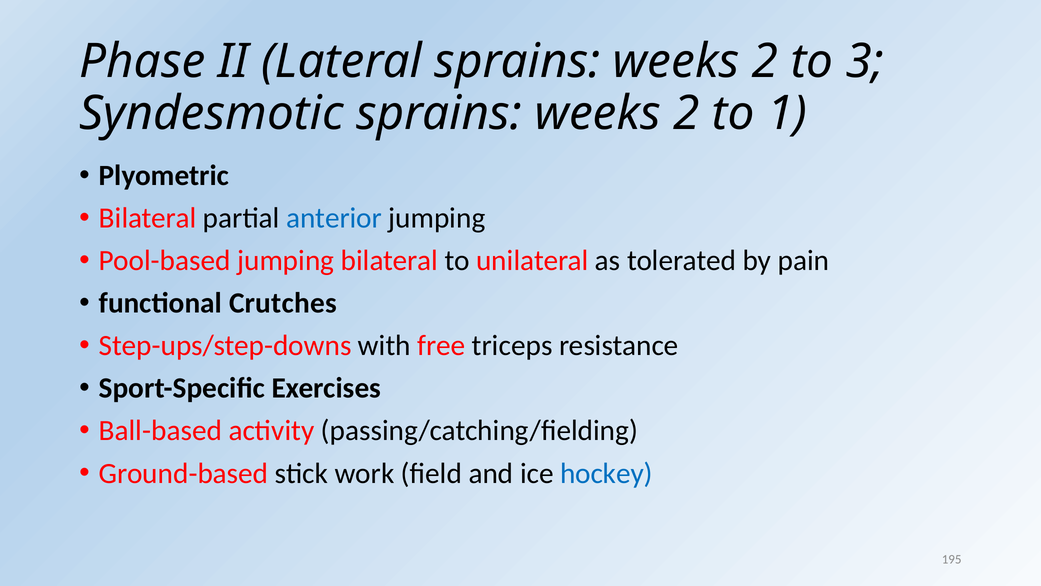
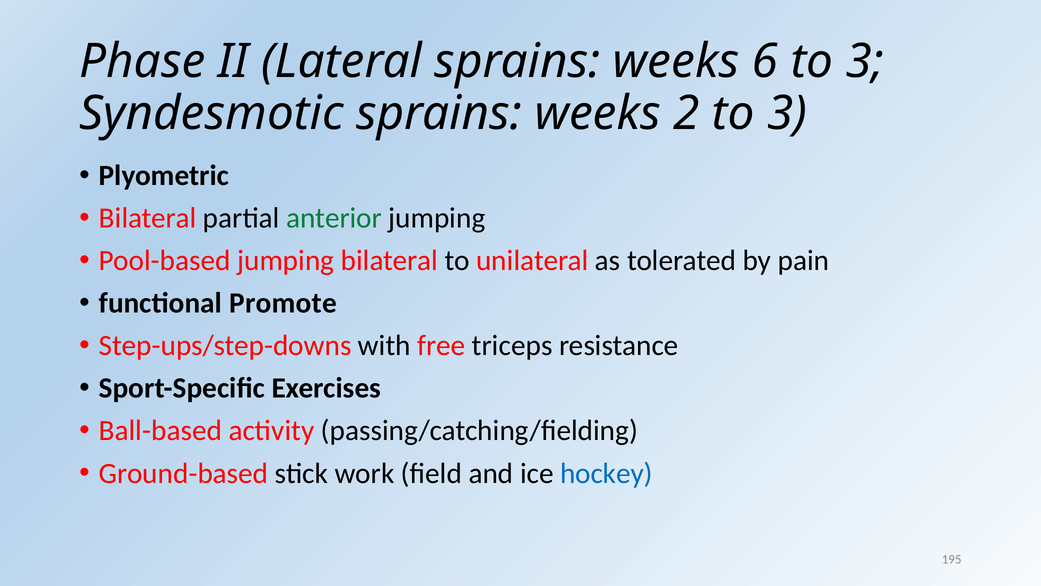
Lateral sprains weeks 2: 2 -> 6 (765, 62)
2 to 1: 1 -> 3 (787, 113)
anterior colour: blue -> green (334, 218)
Crutches: Crutches -> Promote (283, 303)
